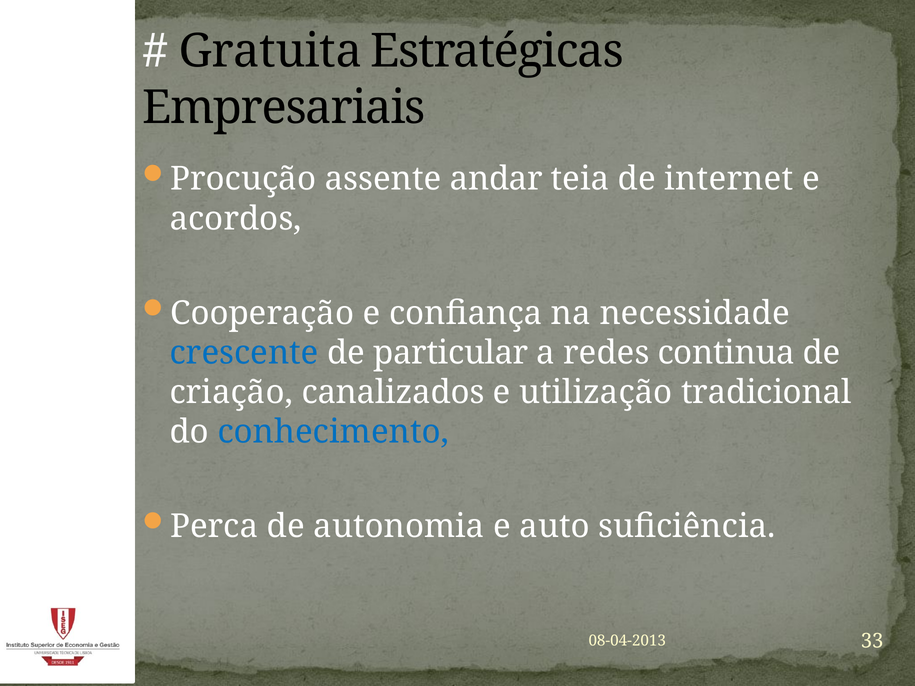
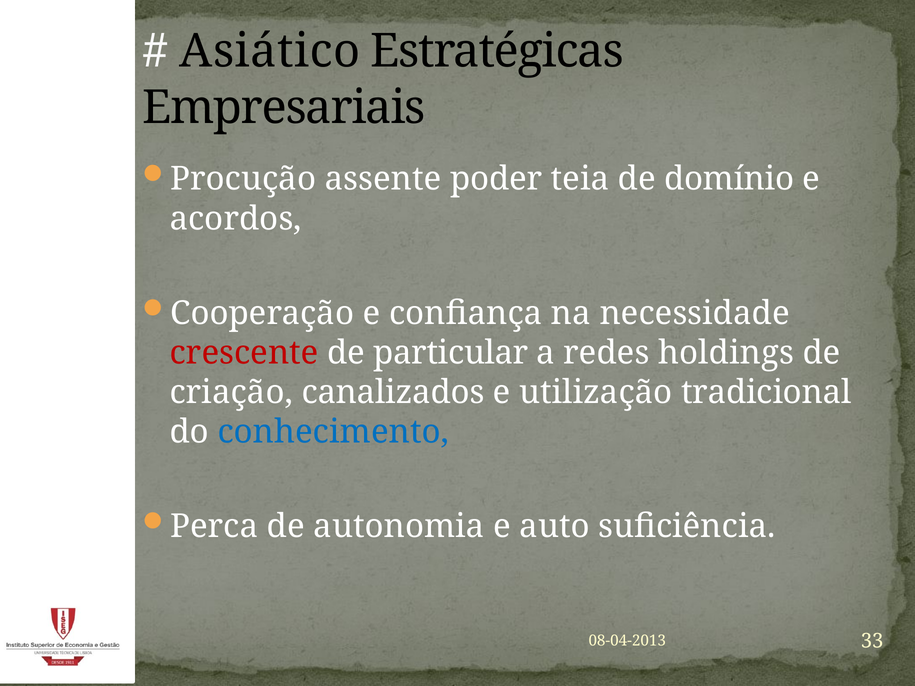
Gratuita: Gratuita -> Asiático (270, 51)
andar: andar -> poder (496, 179)
internet: internet -> domínio (729, 179)
crescente colour: blue -> red (244, 353)
continua: continua -> holdings (726, 353)
